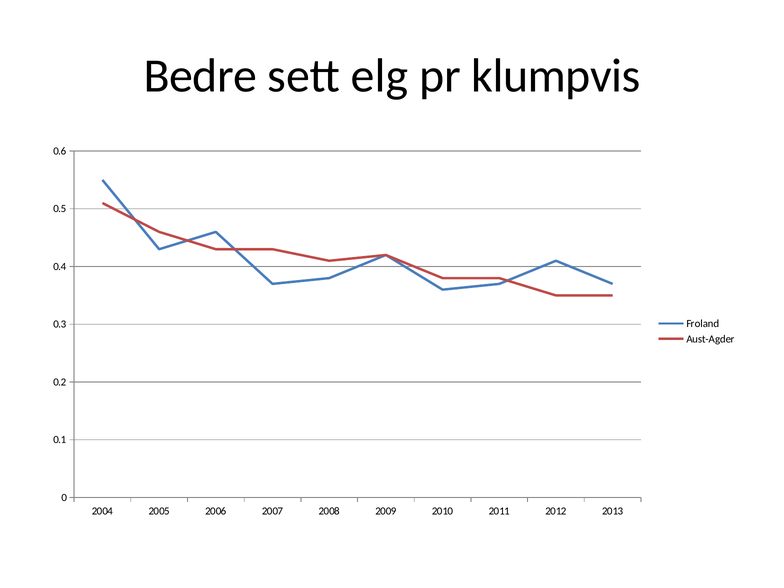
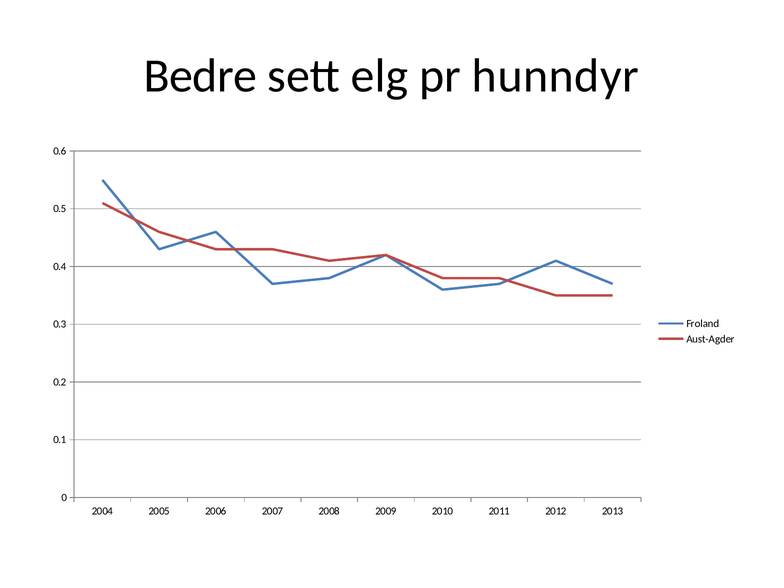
klumpvis: klumpvis -> hunndyr (555, 76)
